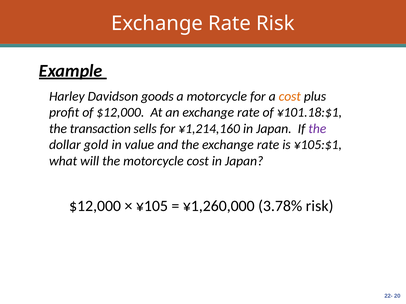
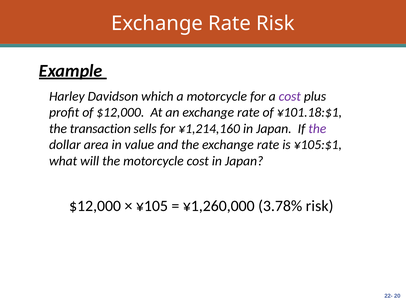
goods: goods -> which (157, 96)
cost colour: orange -> purple (290, 96)
gold: gold -> area (96, 145)
